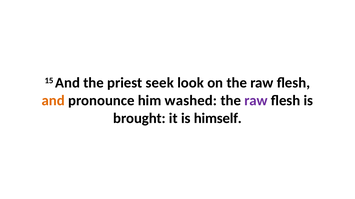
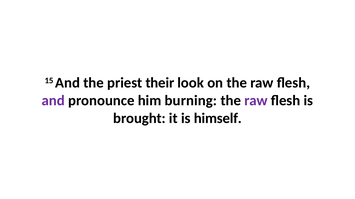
seek: seek -> their (160, 83)
and colour: orange -> purple (53, 101)
washed: washed -> burning (191, 101)
